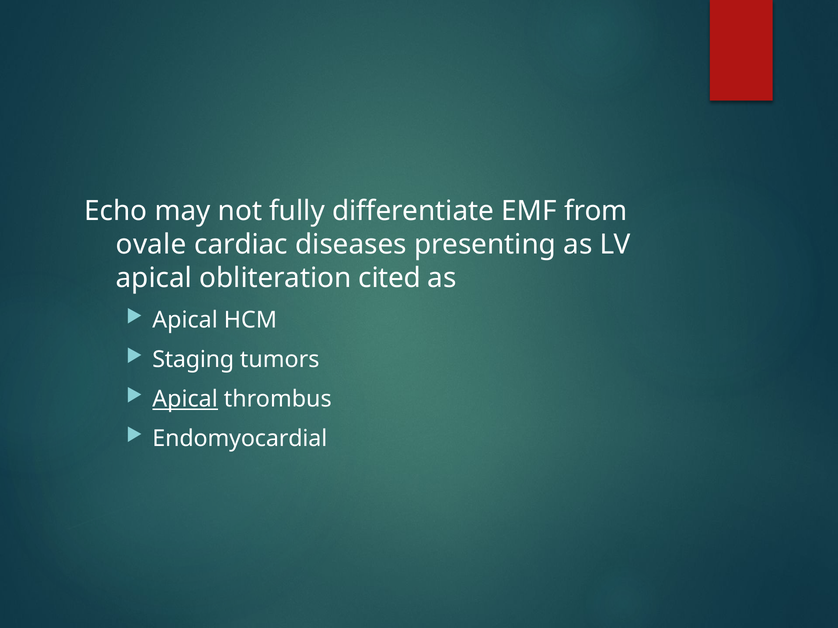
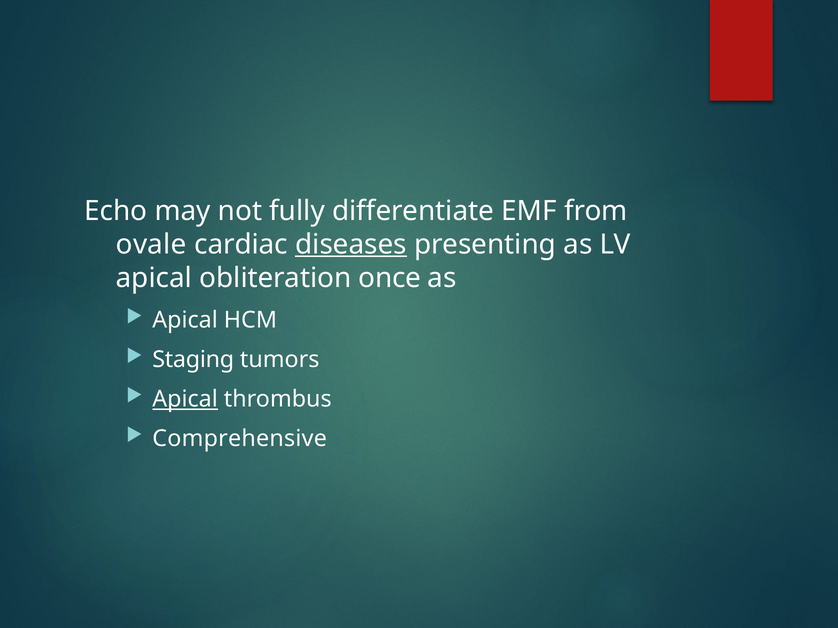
diseases underline: none -> present (351, 245)
cited: cited -> once (390, 278)
Endomyocardial: Endomyocardial -> Comprehensive (240, 439)
